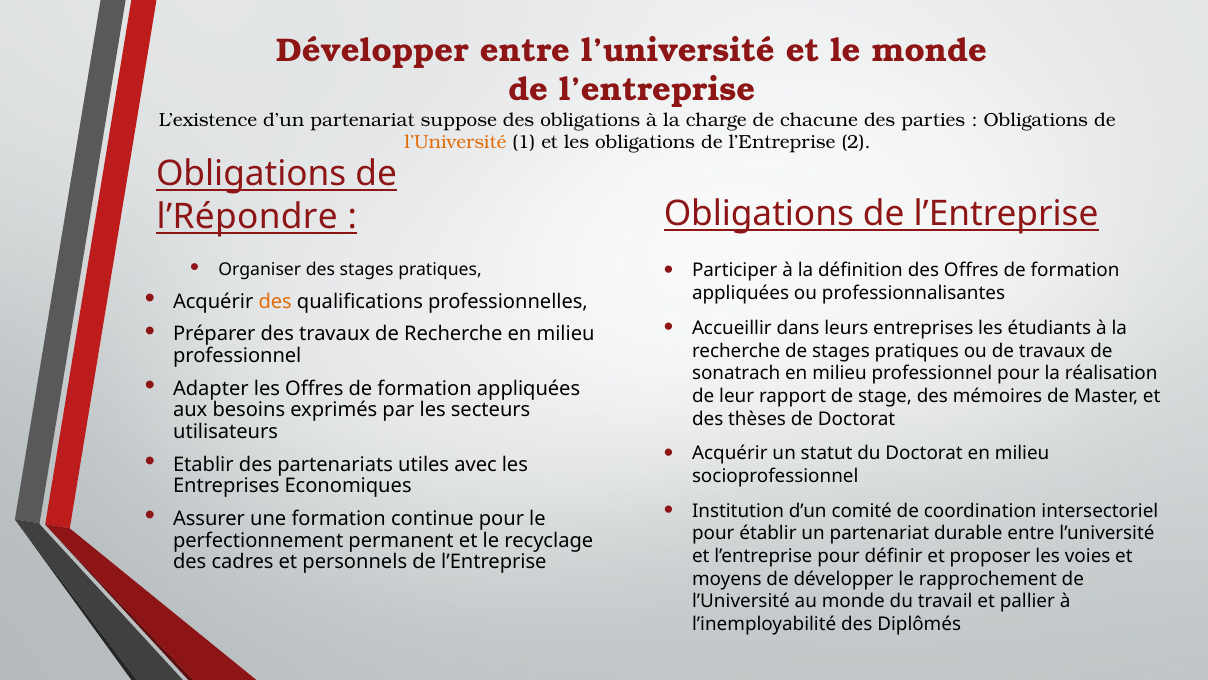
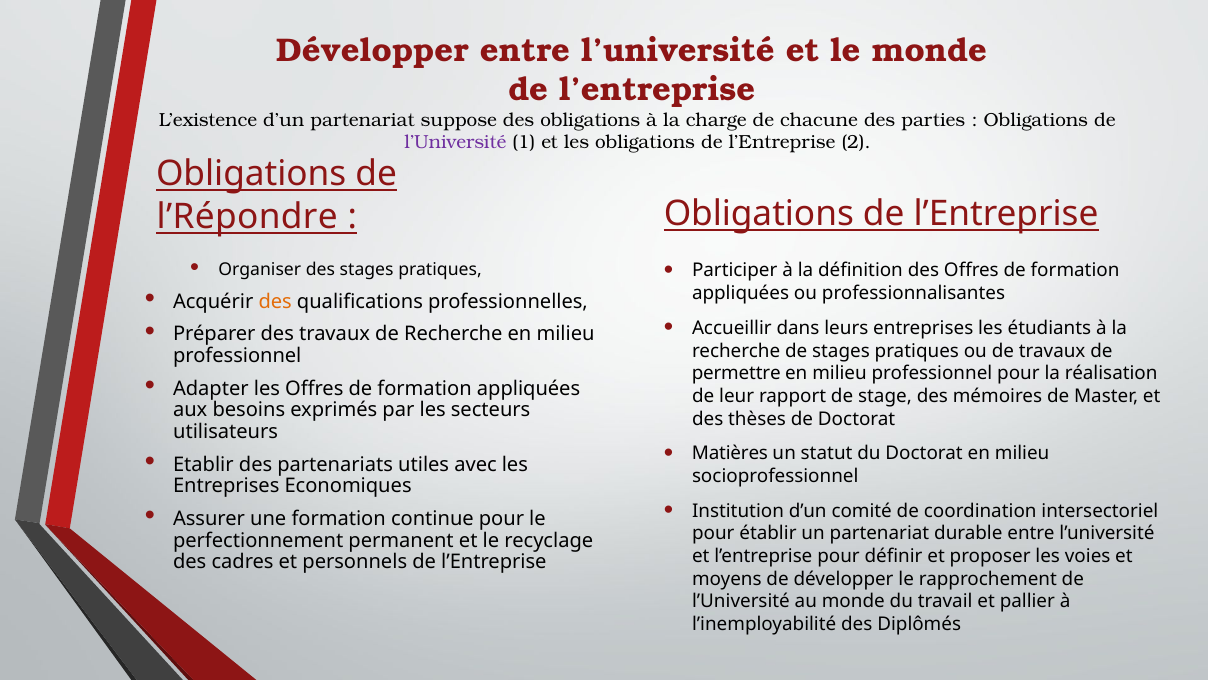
l’Université colour: orange -> purple (455, 142)
sonatrach: sonatrach -> permettre (736, 373)
Acquérir: Acquérir -> Matières (730, 453)
